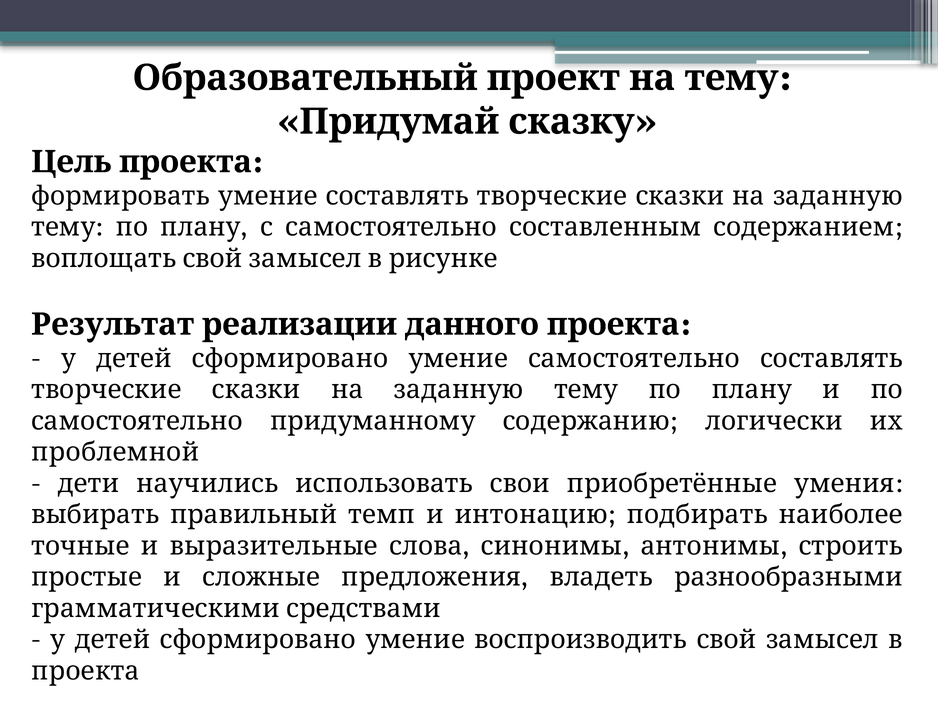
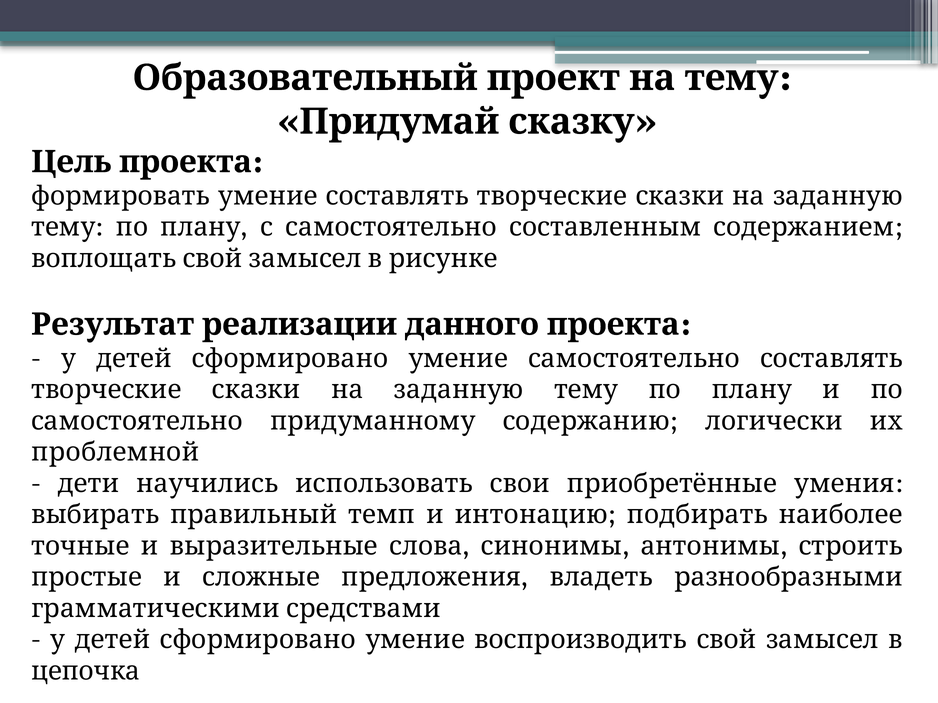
проекта: проекта -> цепочка (86, 671)
